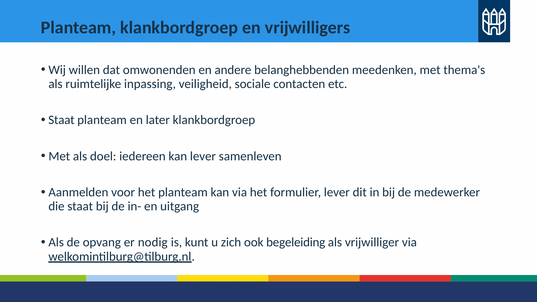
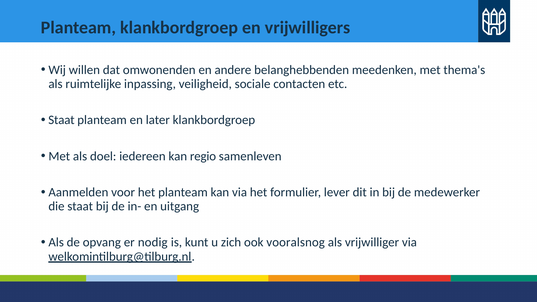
kan lever: lever -> regio (203, 156)
begeleiding: begeleiding -> vooralsnog (296, 242)
